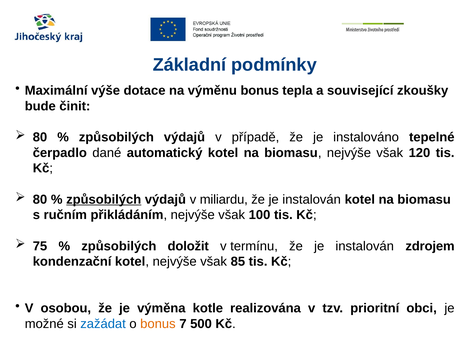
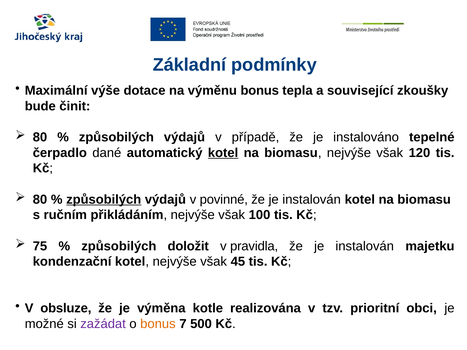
kotel underline: none -> present (223, 153)
miliardu: miliardu -> povinné (224, 200)
termínu: termínu -> pravidla (254, 246)
zdrojem: zdrojem -> majetku (430, 246)
85: 85 -> 45 (238, 262)
osobou: osobou -> obsluze (66, 309)
zažádat colour: blue -> purple (103, 324)
